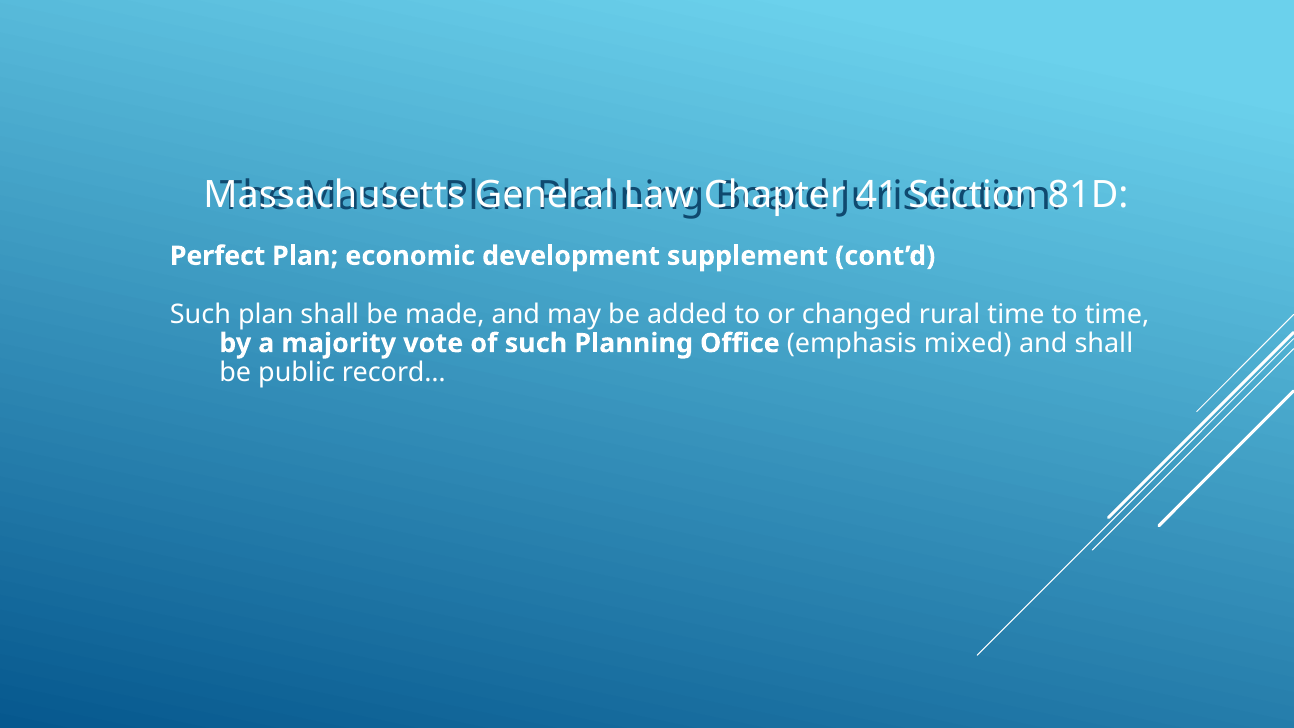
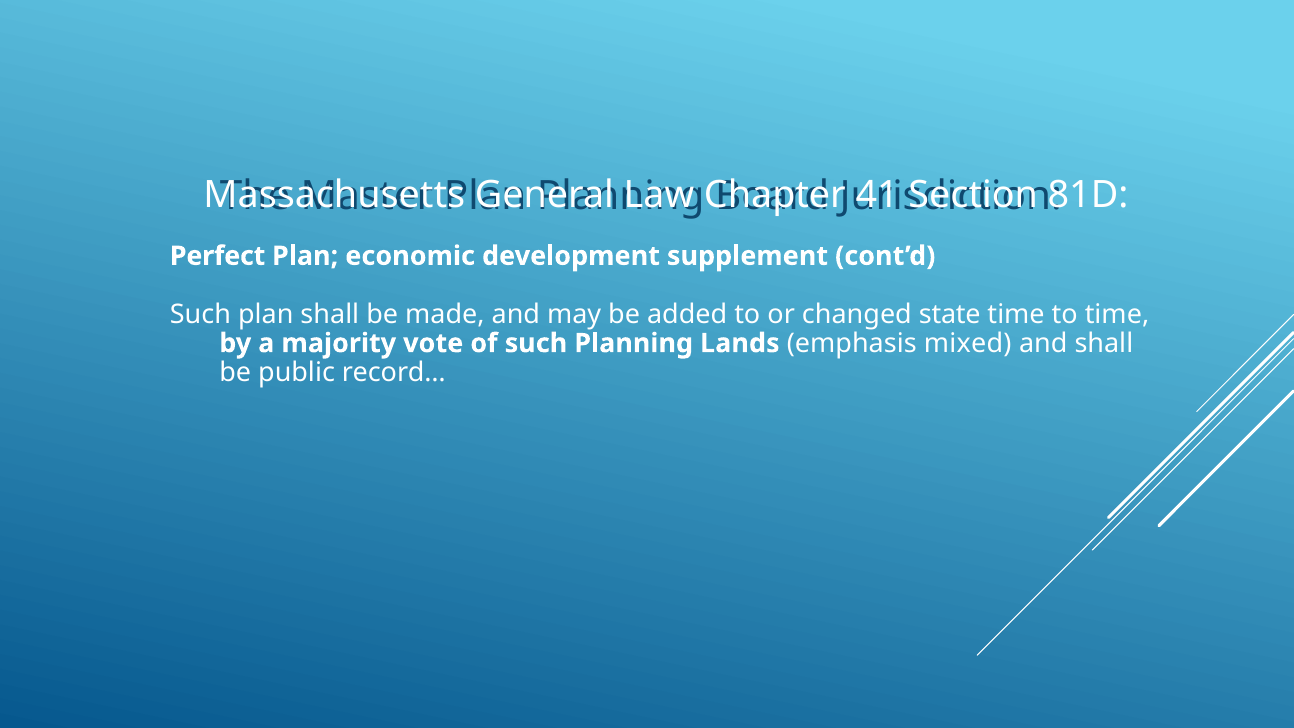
rural: rural -> state (950, 314)
Office: Office -> Lands (740, 343)
